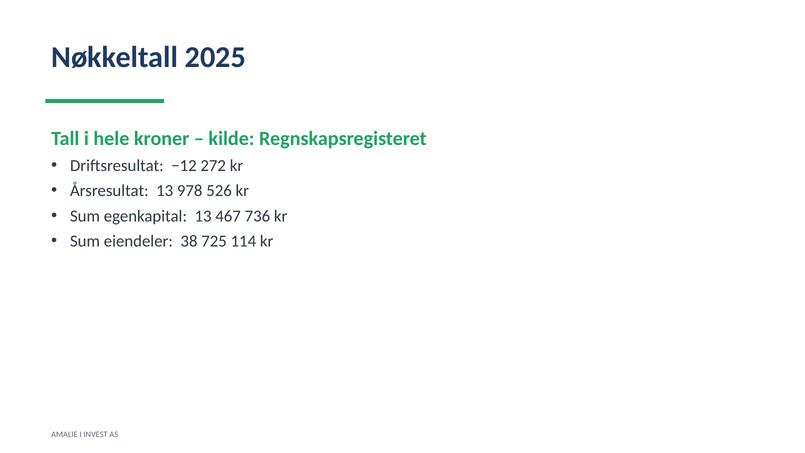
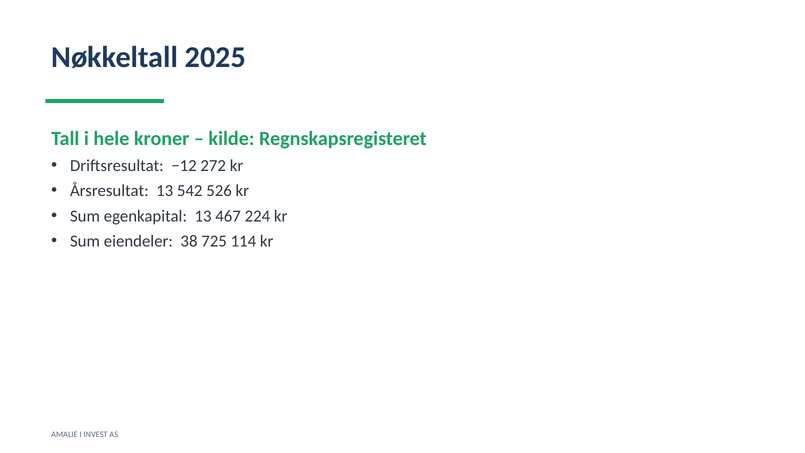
978: 978 -> 542 (190, 191)
736: 736 -> 224 (257, 216)
